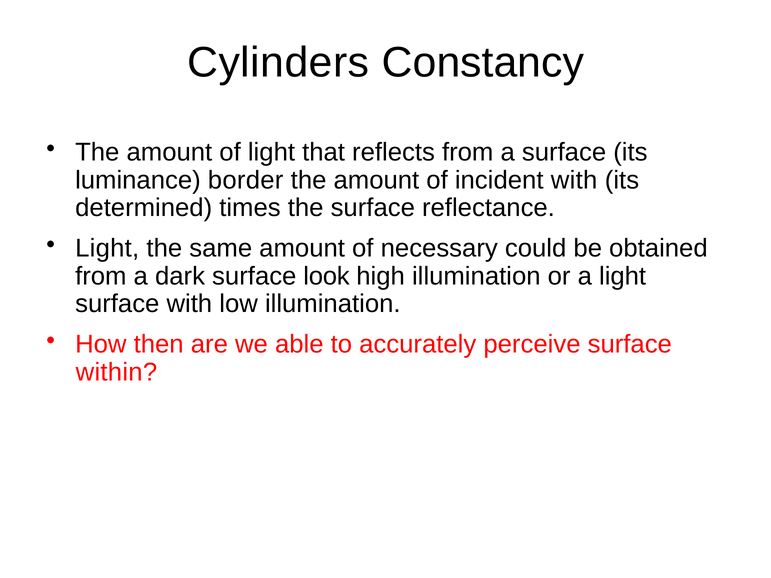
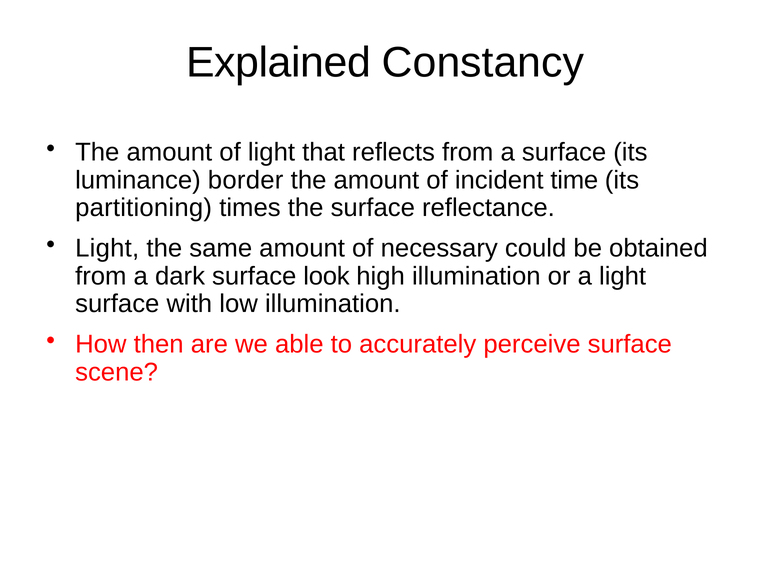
Cylinders: Cylinders -> Explained (279, 63)
incident with: with -> time (574, 180)
determined: determined -> partitioning (144, 208)
within: within -> scene (117, 372)
